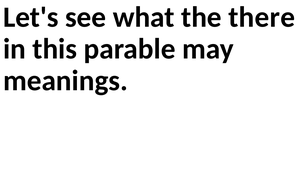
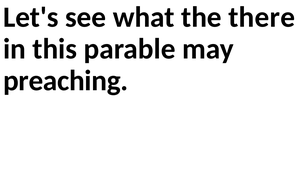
meanings: meanings -> preaching (66, 80)
